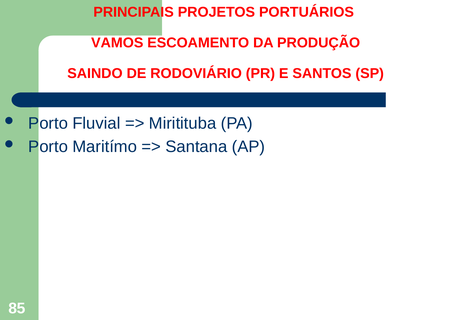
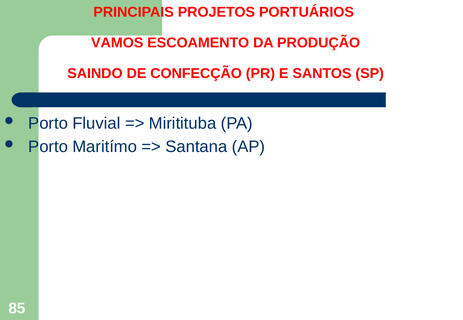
RODOVIÁRIO: RODOVIÁRIO -> CONFECÇÃO (196, 74)
